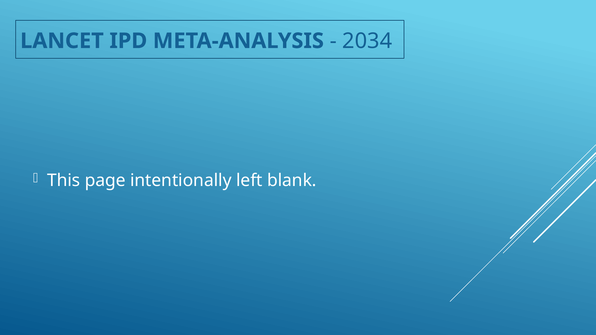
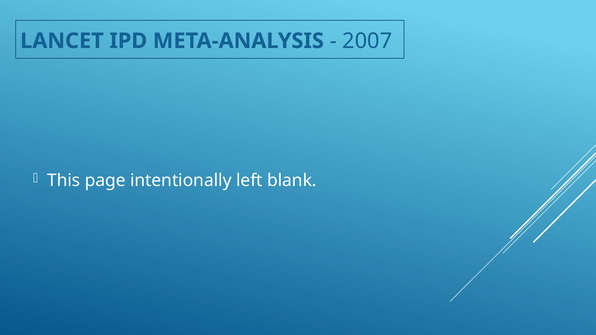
2034: 2034 -> 2007 (367, 41)
